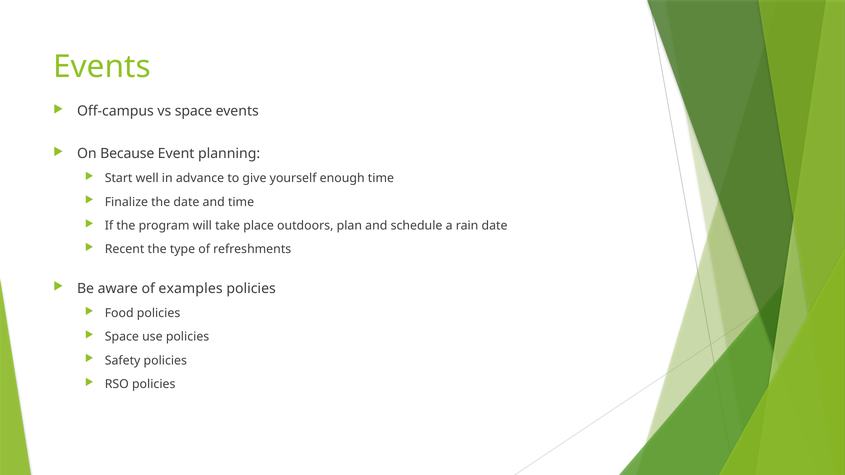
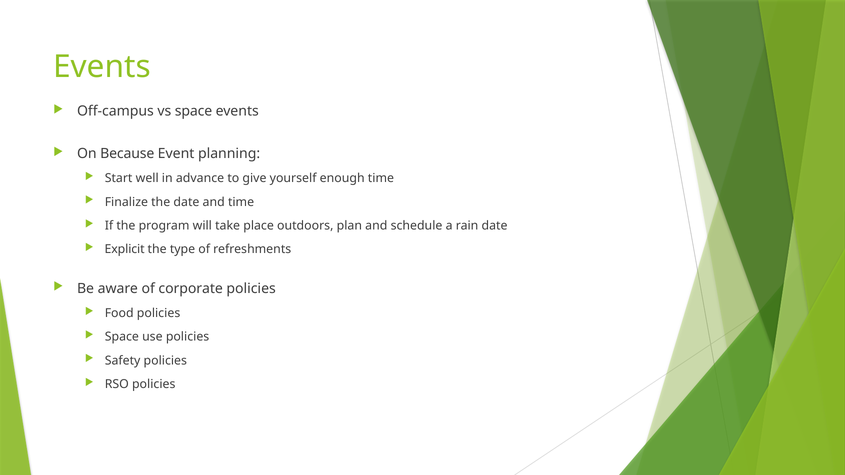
Recent: Recent -> Explicit (125, 249)
examples: examples -> corporate (191, 289)
